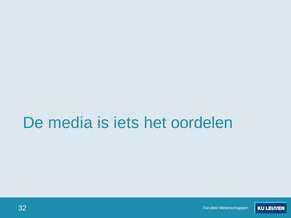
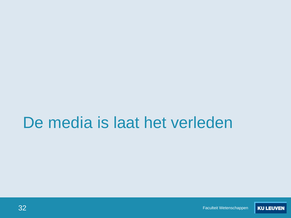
iets: iets -> laat (126, 123)
oordelen: oordelen -> verleden (202, 123)
